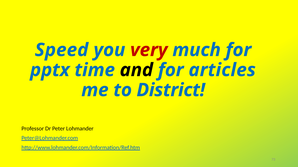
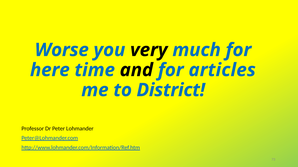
Speed: Speed -> Worse (62, 50)
very colour: red -> black (149, 50)
pptx: pptx -> here (50, 70)
